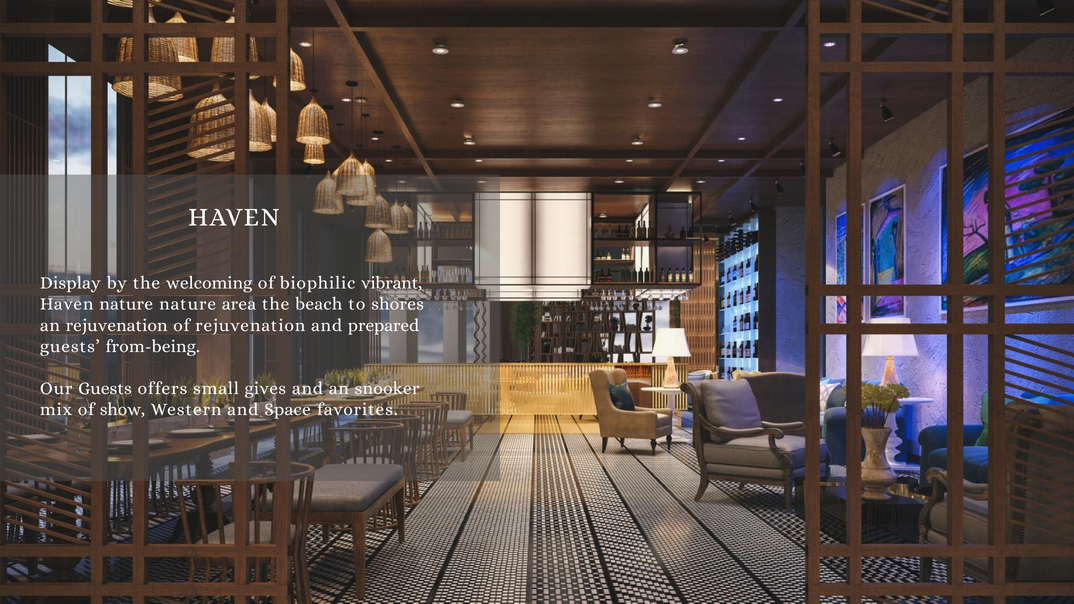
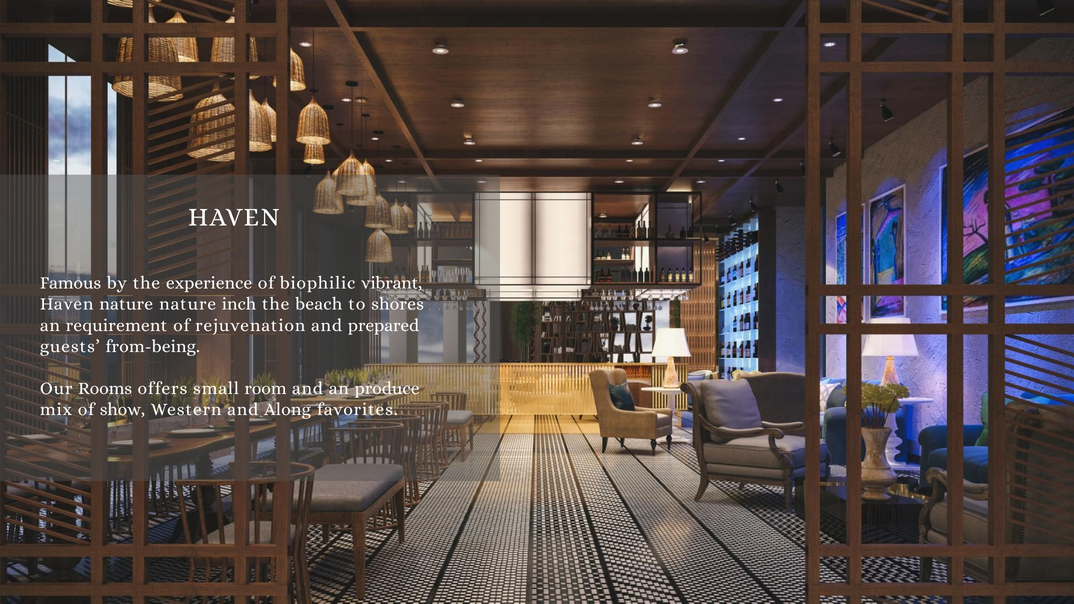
Display: Display -> Famous (71, 283)
welcoming: welcoming -> experience (209, 283)
area: area -> inch (239, 304)
an rejuvenation: rejuvenation -> requirement (117, 325)
Our Guests: Guests -> Rooms (105, 389)
gives: gives -> room (266, 389)
snooker: snooker -> produce (387, 389)
Space: Space -> Along (288, 410)
